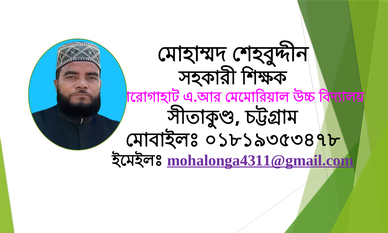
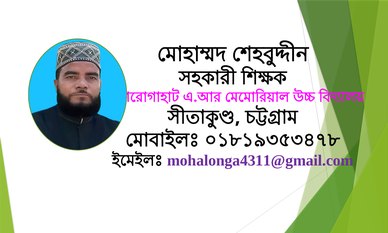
mohalonga4311@gmail.com underline: present -> none (260, 160)
